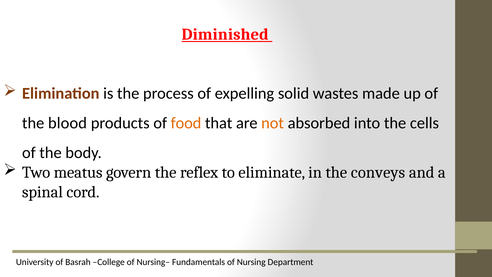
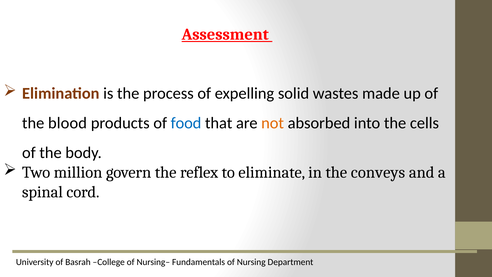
Diminished: Diminished -> Assessment (225, 34)
food colour: orange -> blue (186, 123)
meatus: meatus -> million (78, 172)
